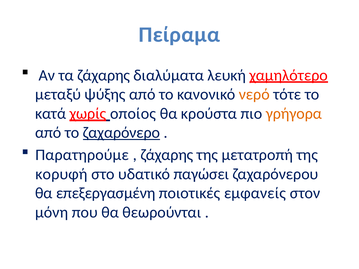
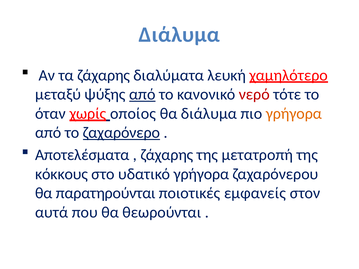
Πείραμα: Πείραμα -> Διάλυμα (179, 35)
από underline: none -> present (142, 94)
νερό colour: orange -> red (254, 94)
κατά: κατά -> όταν (50, 114)
θα κρούστα: κρούστα -> διάλυμα (209, 114)
Παρατηρούμε: Παρατηρούμε -> Αποτελέσματα (82, 155)
κορυφή: κορυφή -> κόκκους (62, 174)
υδατικό παγώσει: παγώσει -> γρήγορα (201, 174)
επεξεργασμένη: επεξεργασμένη -> παρατηρούνται (106, 193)
μόνη: μόνη -> αυτά (52, 213)
